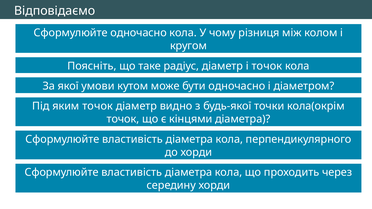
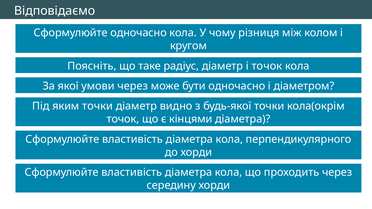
умови кутом: кутом -> через (133, 86)
яким точок: точок -> точки (98, 106)
